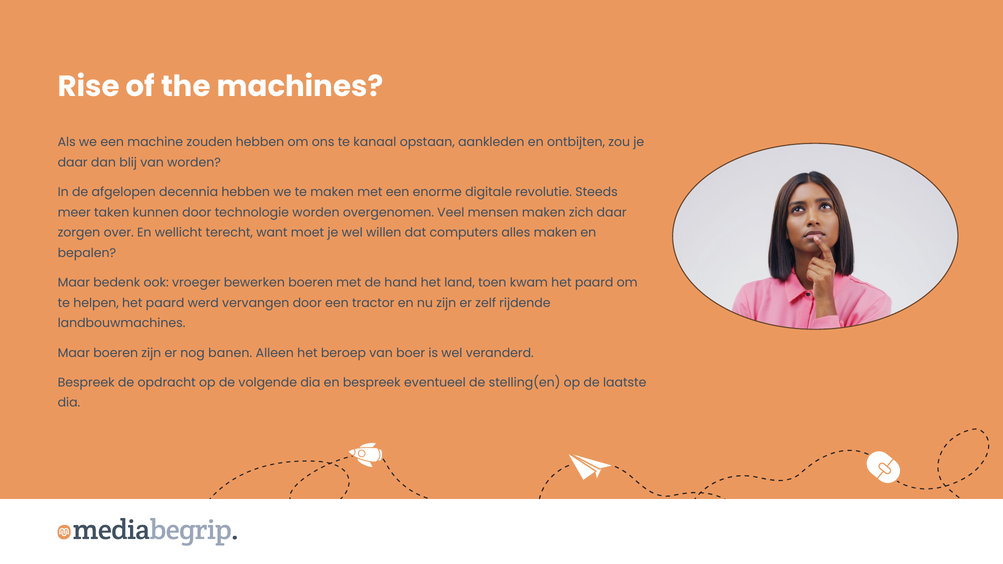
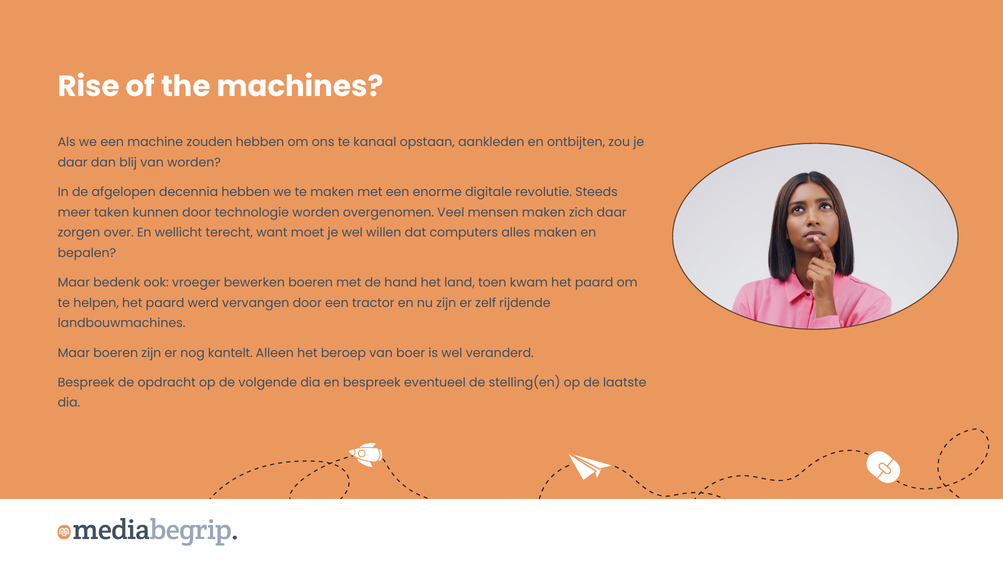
banen: banen -> kantelt (230, 353)
